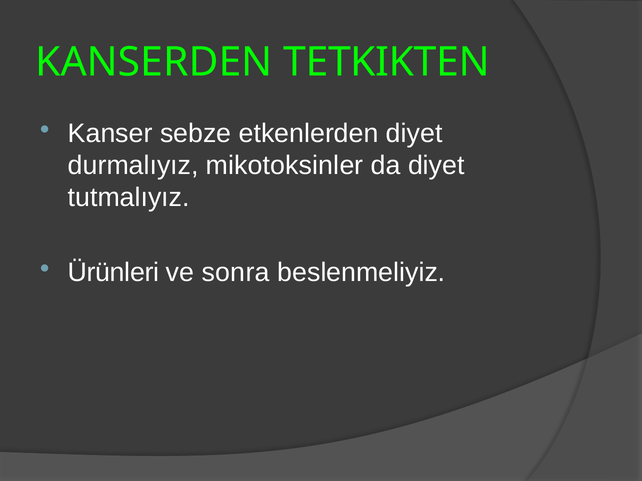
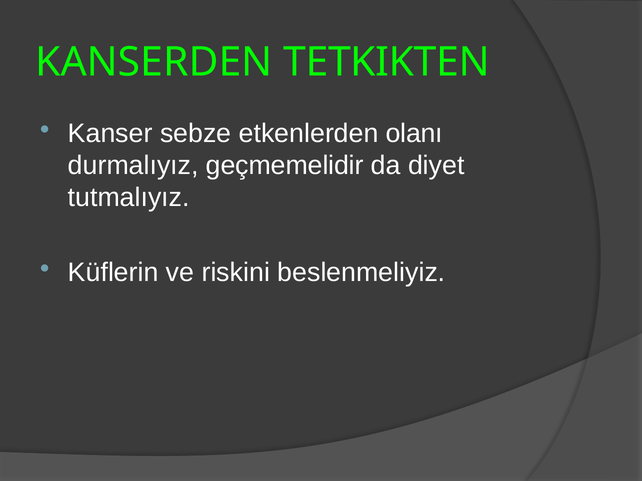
etkenlerden diyet: diyet -> olanı (414, 133)
mikotoksinler: mikotoksinler -> geçmemelidir (285, 166)
Ürünleri: Ürünleri -> Küflerin (113, 273)
sonra: sonra -> riskini (236, 273)
